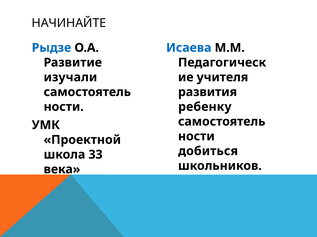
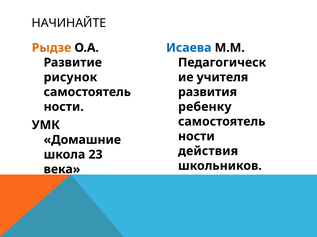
Рыдзе colour: blue -> orange (51, 48)
изучали: изучали -> рисунок (70, 77)
Проектной: Проектной -> Домашние (82, 140)
добиться: добиться -> действия (208, 151)
33: 33 -> 23 (96, 155)
